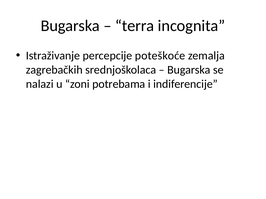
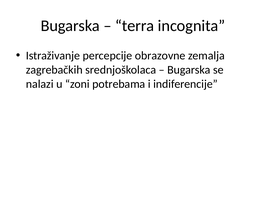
poteškoće: poteškoće -> obrazovne (160, 56)
